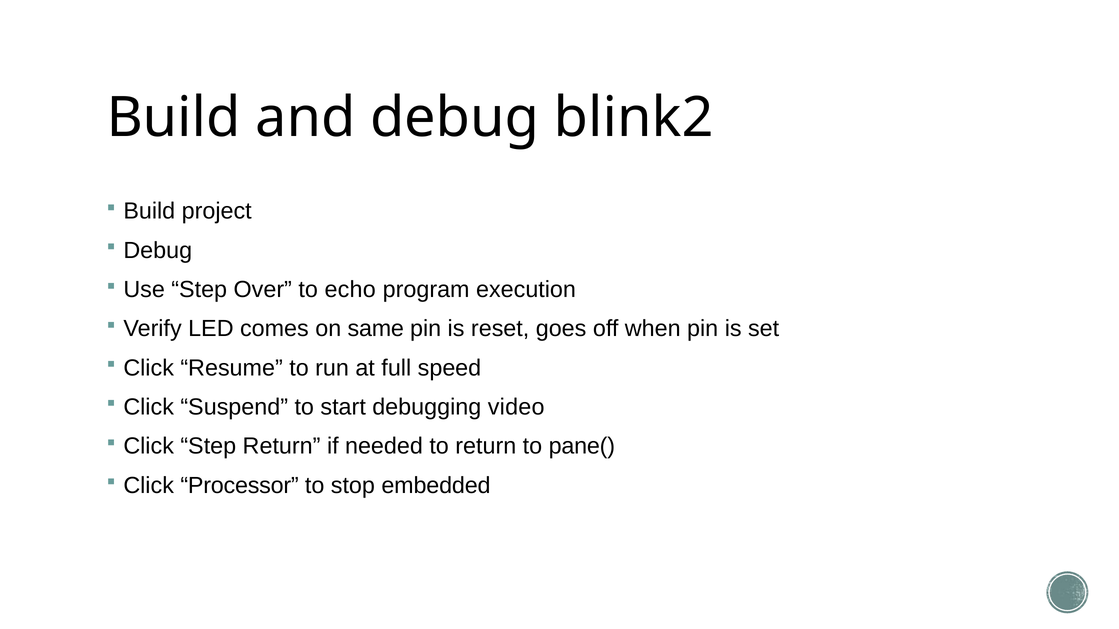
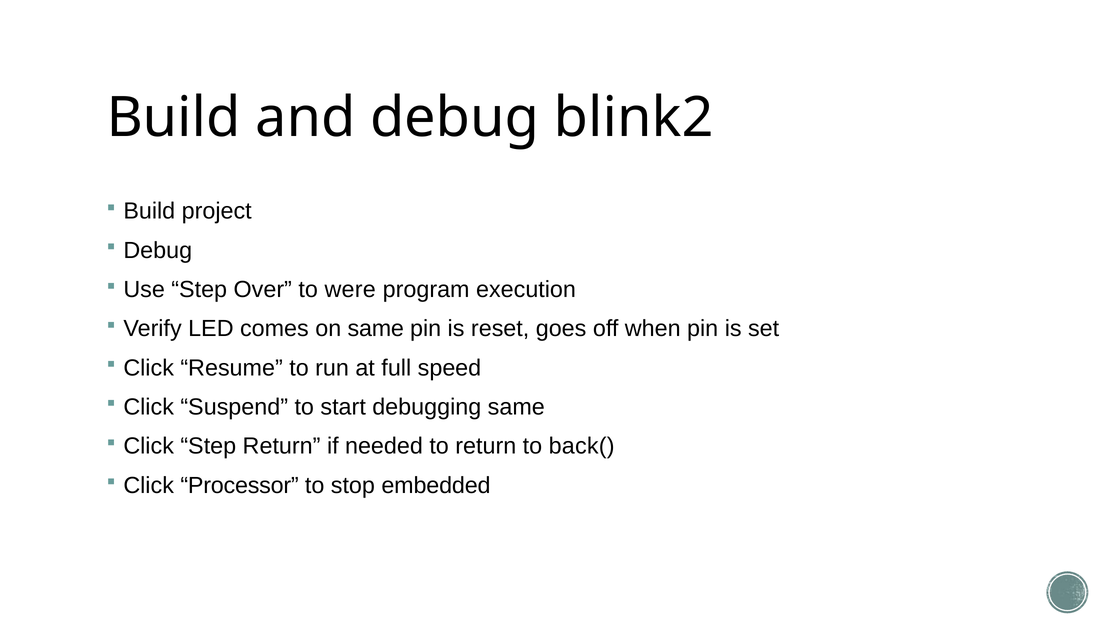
echo: echo -> were (350, 290)
debugging video: video -> same (516, 407)
pane(: pane( -> back( (582, 447)
